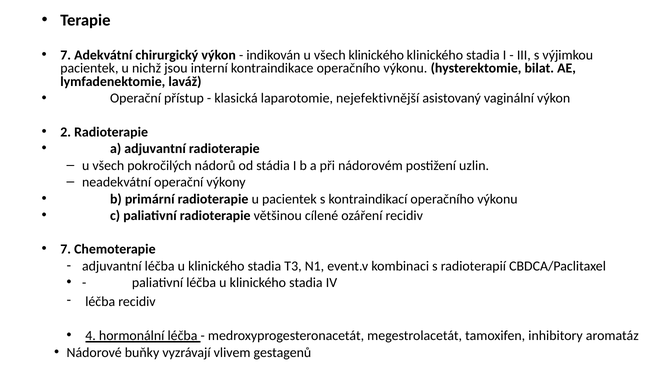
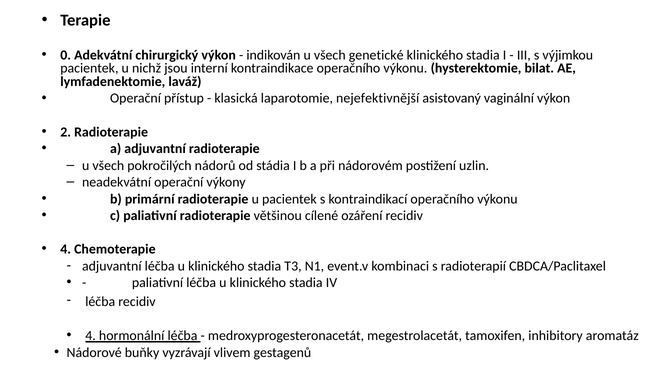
7: 7 -> 0 (66, 55)
všech klinického: klinického -> genetické (376, 55)
7: 7 -> 4 (66, 249)
